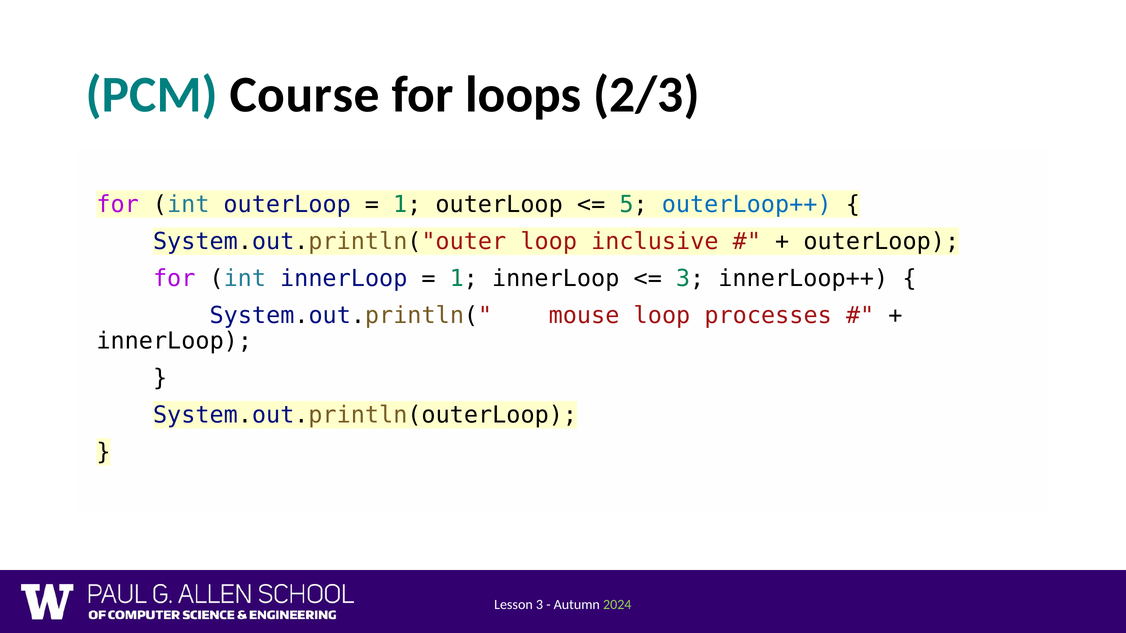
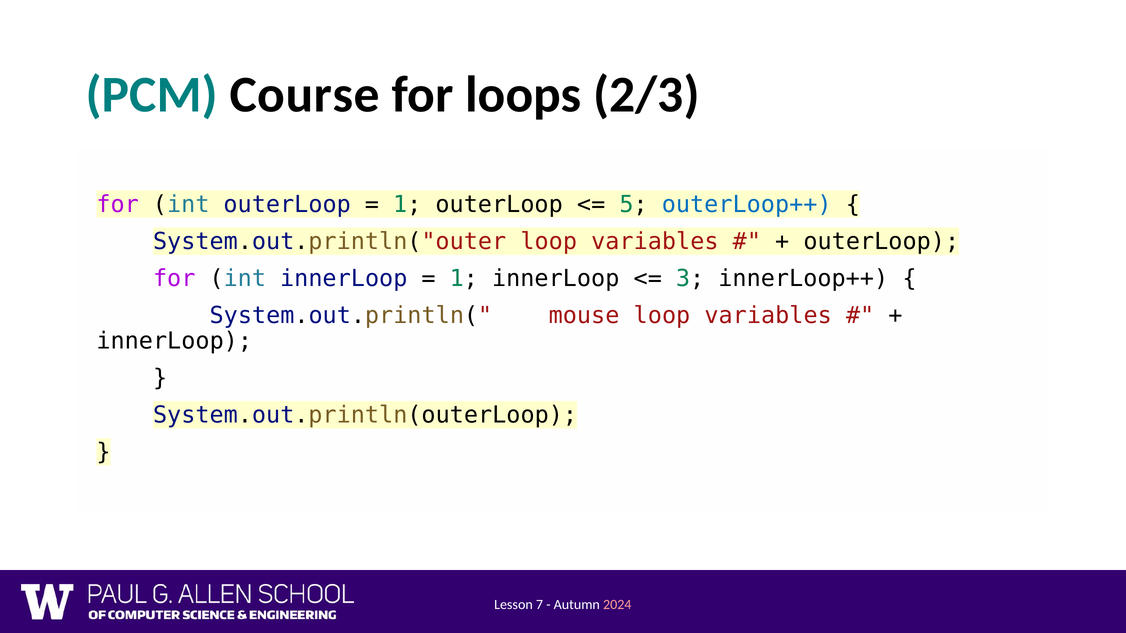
System.out.println("outer loop inclusive: inclusive -> variables (655, 242)
processes: processes -> variables (768, 316)
Lesson 3: 3 -> 7 (539, 605)
2024 colour: light green -> pink (617, 605)
